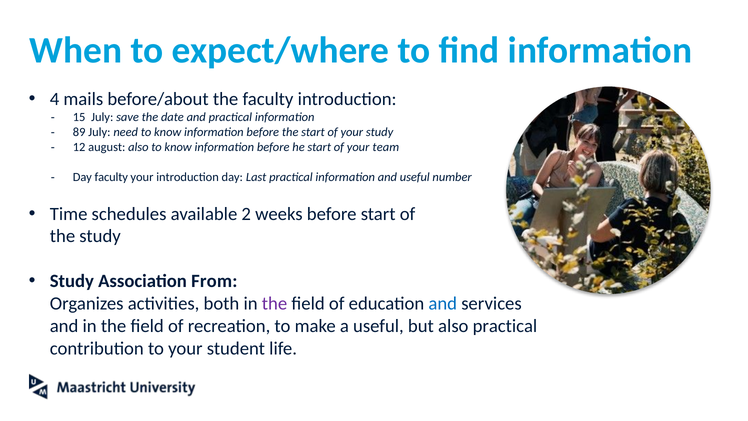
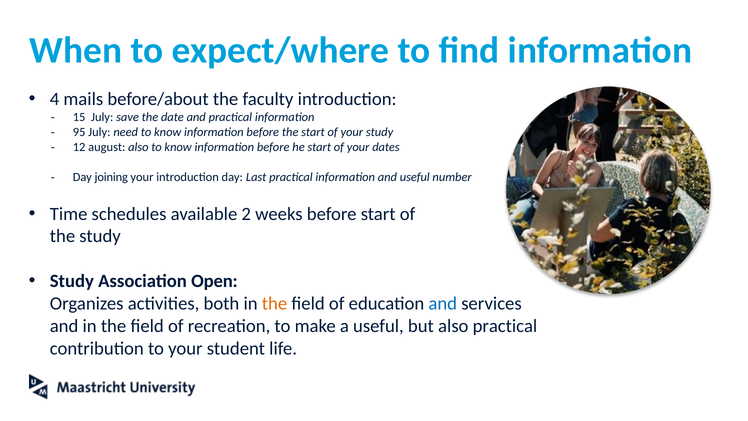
89: 89 -> 95 (79, 132)
team: team -> dates (386, 147)
Day faculty: faculty -> joining (111, 177)
From: From -> Open (214, 281)
the colour: purple -> orange (275, 304)
